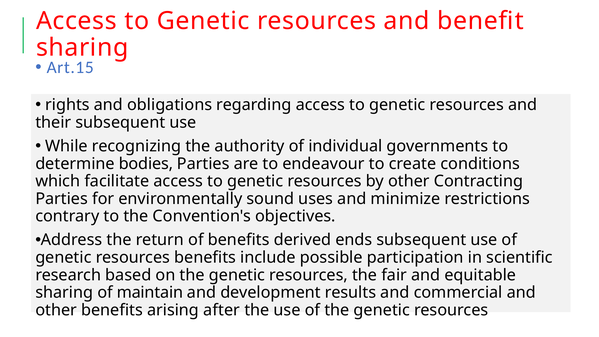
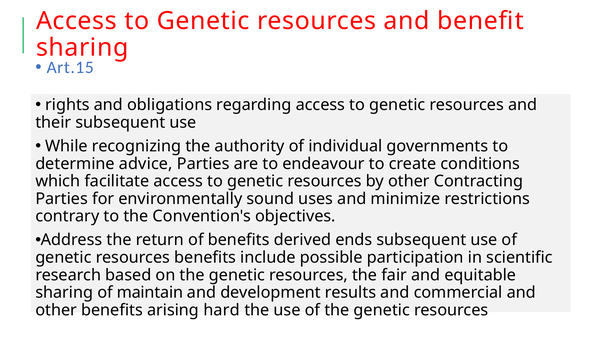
bodies: bodies -> advice (146, 164)
after: after -> hard (222, 310)
